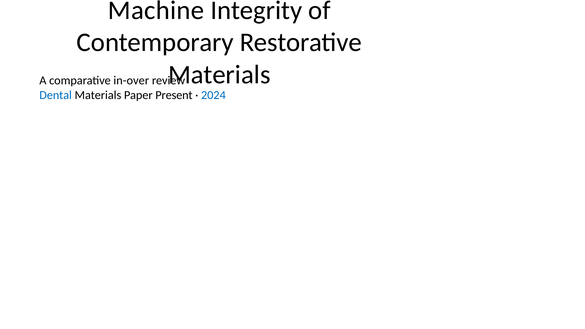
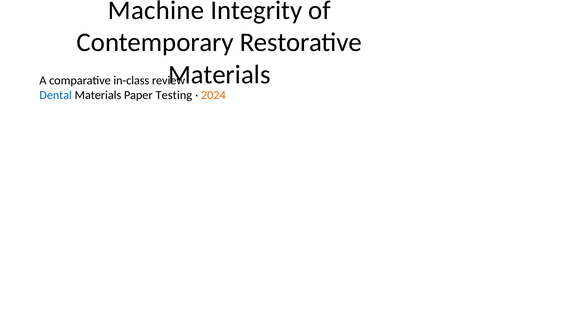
in-over: in-over -> in-class (131, 81)
Present: Present -> Testing (174, 95)
2024 colour: blue -> orange (213, 95)
